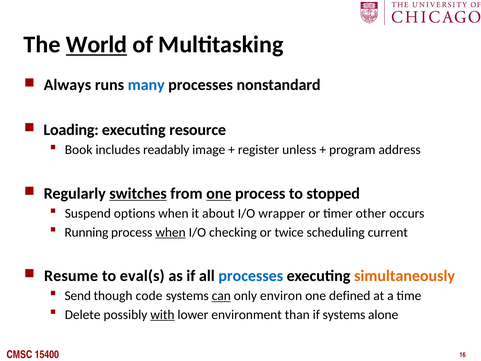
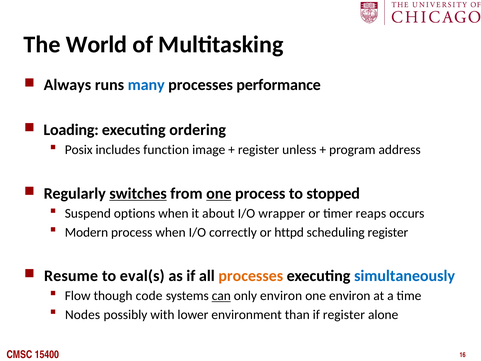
World underline: present -> none (97, 45)
nonstandard: nonstandard -> performance (279, 85)
resource: resource -> ordering (198, 130)
Book: Book -> Posix (79, 150)
readably: readably -> function (166, 150)
other: other -> reaps (371, 213)
Running: Running -> Modern (86, 232)
when underline: present -> none (171, 232)
checking: checking -> correctly (233, 232)
twice: twice -> httpd (289, 232)
scheduling current: current -> register (388, 232)
processes colour: blue -> orange (251, 276)
simultaneously colour: orange -> blue (405, 276)
Send: Send -> Flow (78, 296)
one defined: defined -> environ (350, 296)
Delete: Delete -> Nodes (83, 314)
with underline: present -> none (162, 314)
if systems: systems -> register (344, 314)
